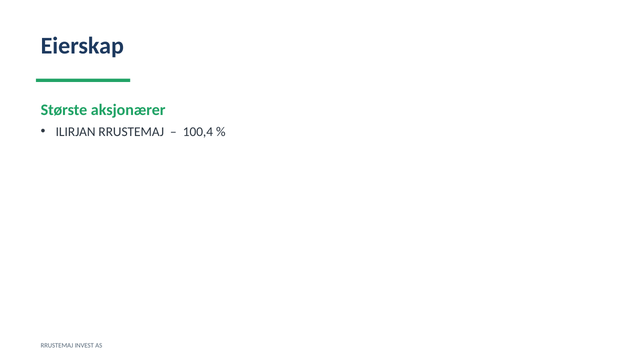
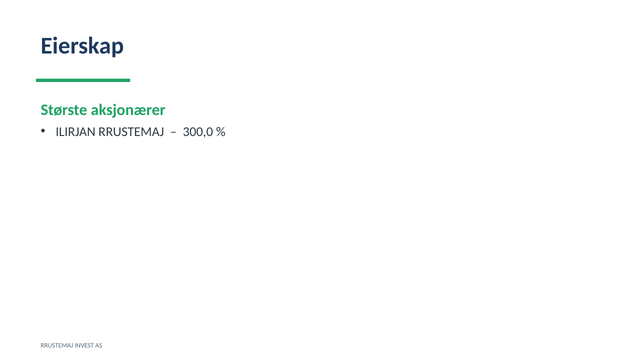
100,4: 100,4 -> 300,0 (198, 131)
